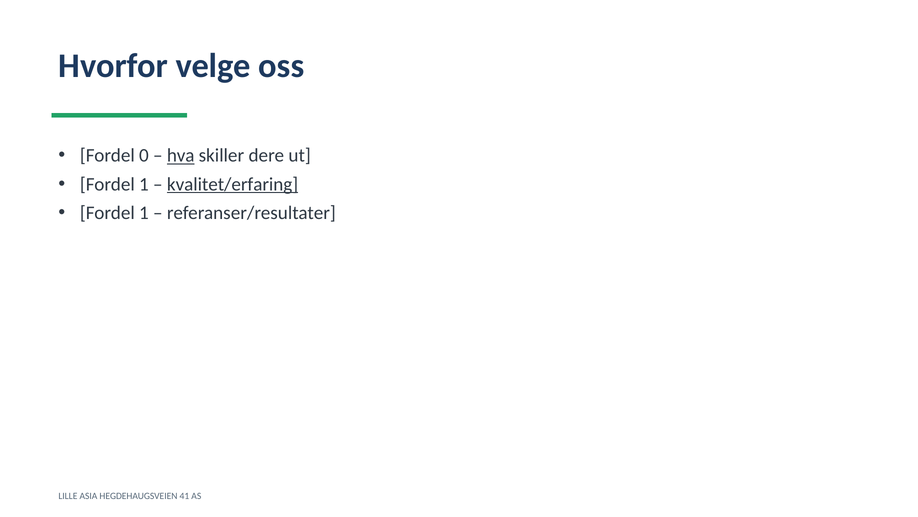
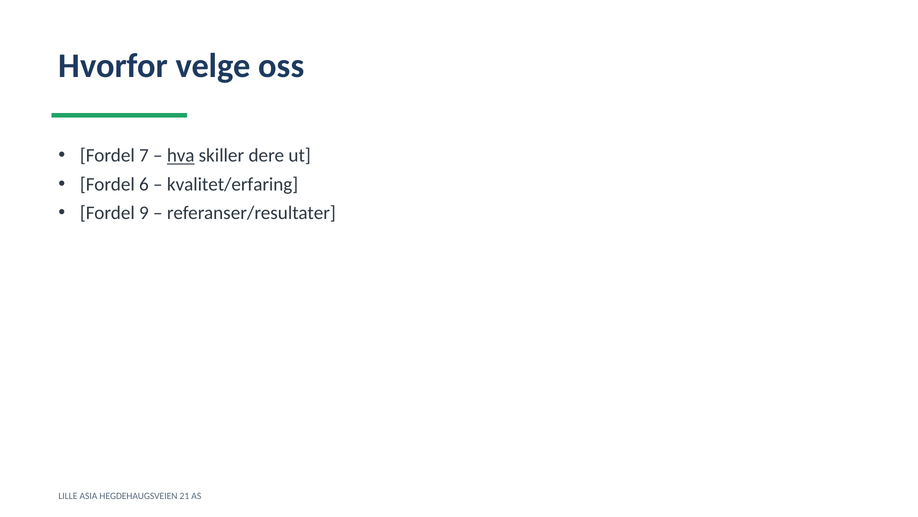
0: 0 -> 7 (144, 155)
1: 1 -> 6 (144, 184)
kvalitet/erfaring underline: present -> none (233, 184)
1: 1 -> 9 (144, 213)
41: 41 -> 21 (184, 495)
